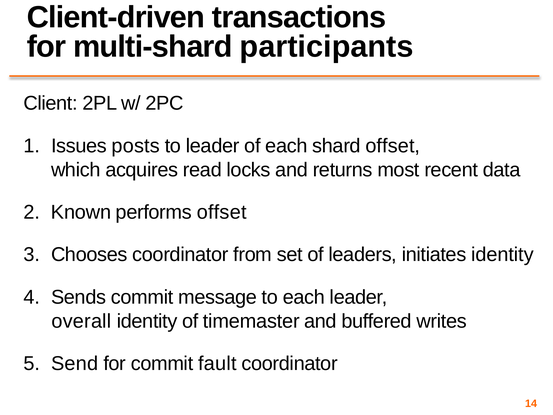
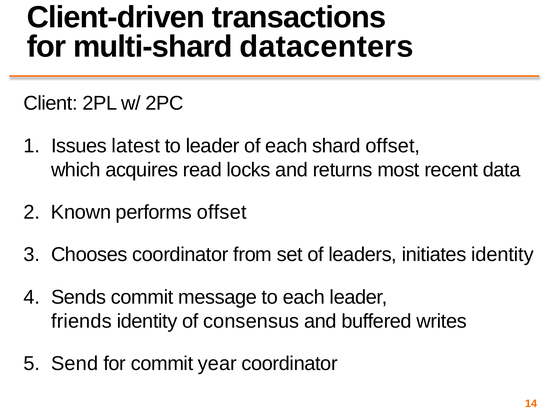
participants: participants -> datacenters (327, 47)
posts: posts -> latest (136, 146)
overall: overall -> friends (81, 321)
timemaster: timemaster -> consensus (251, 321)
fault: fault -> year (217, 363)
